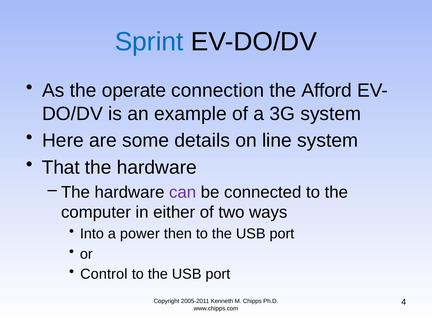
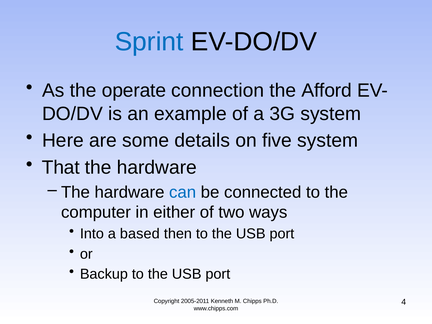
line: line -> five (277, 141)
can colour: purple -> blue (183, 192)
power: power -> based (140, 234)
Control: Control -> Backup (104, 274)
